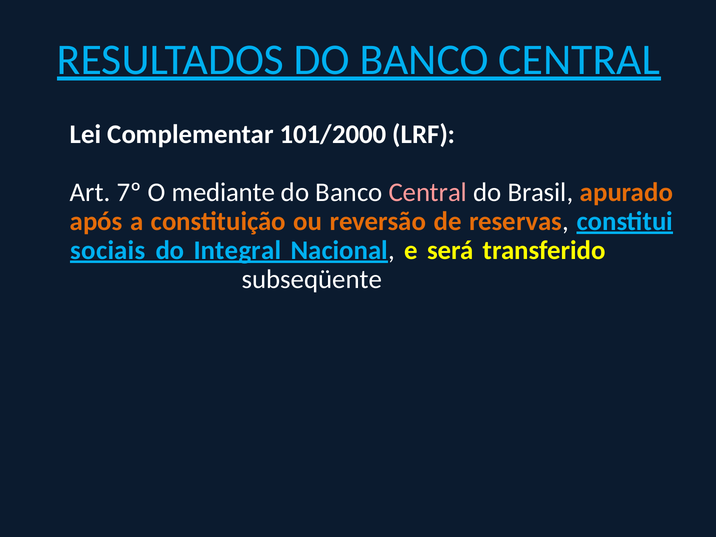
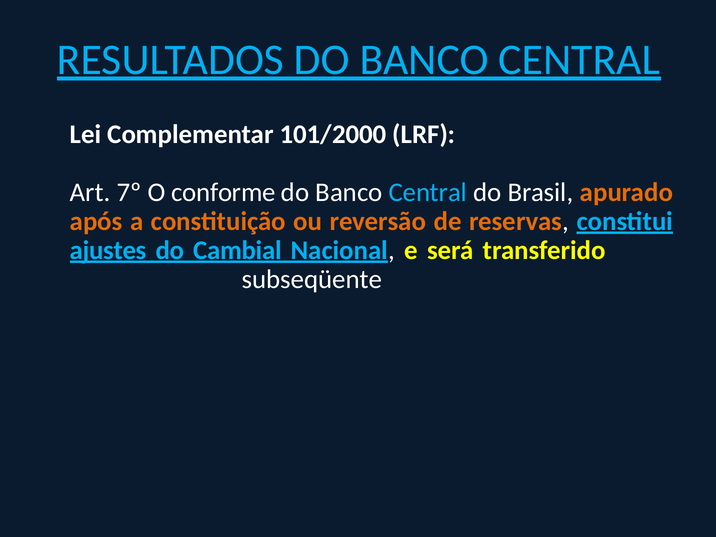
mediante: mediante -> conforme (223, 192)
Central colour: pink -> light blue (428, 192)
sociais: sociais -> ajustes (108, 250)
Integral: Integral -> Cambial (238, 250)
